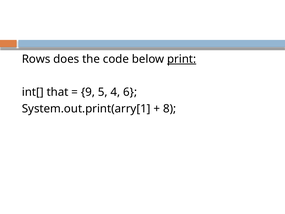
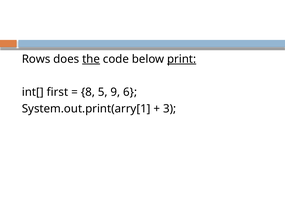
the underline: none -> present (91, 59)
that: that -> first (57, 92)
9: 9 -> 8 (88, 92)
4: 4 -> 9 (115, 92)
8: 8 -> 3 (170, 109)
